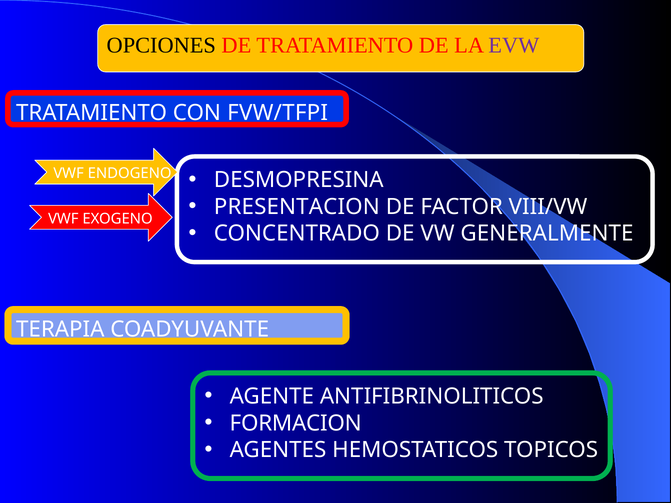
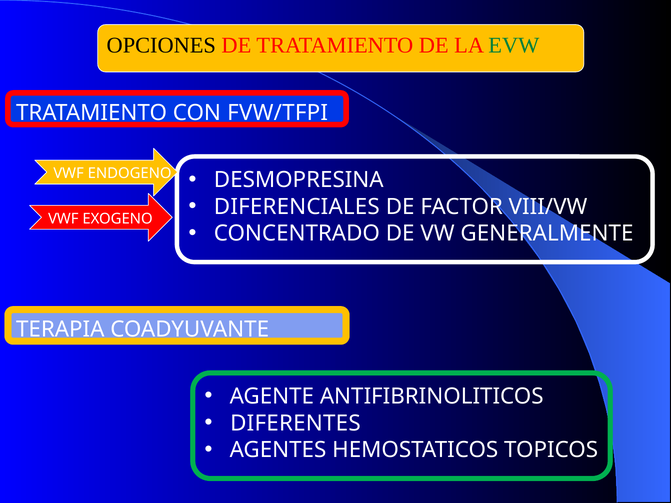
EVW colour: purple -> green (514, 45)
PRESENTACION: PRESENTACION -> DIFERENCIALES (297, 207)
FORMACION: FORMACION -> DIFERENTES (295, 423)
